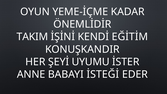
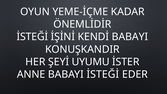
TAKIM: TAKIM -> İSTEĞİ (32, 37)
KENDİ EĞİTİM: EĞİTİM -> BABAYI (130, 37)
